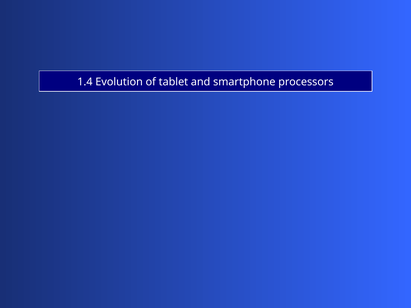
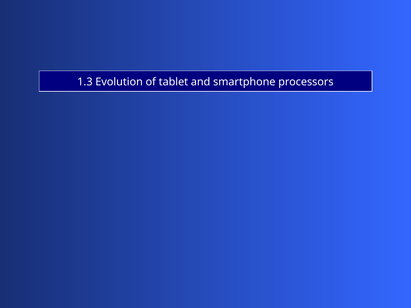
1.4: 1.4 -> 1.3 (85, 82)
